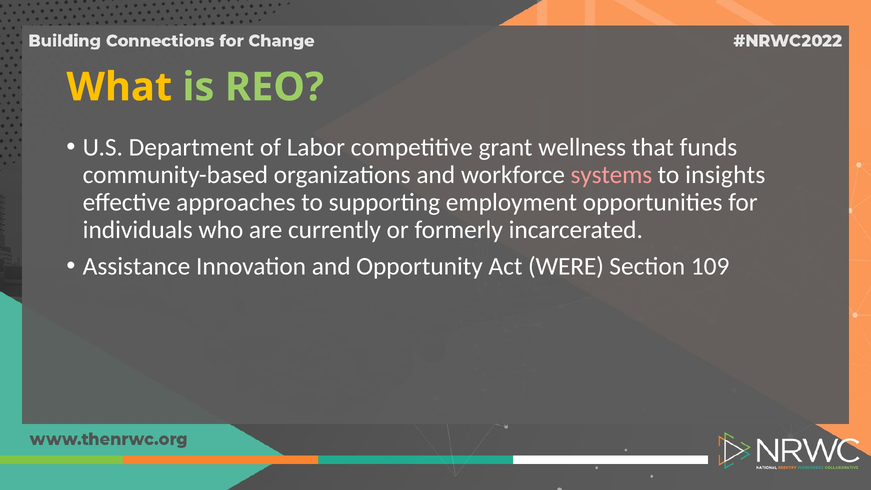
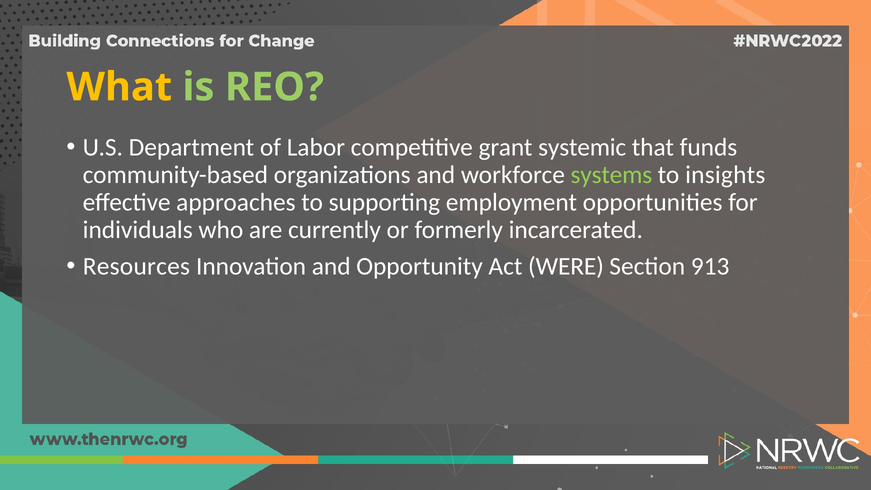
wellness: wellness -> systemic (582, 147)
systems colour: pink -> light green (611, 175)
Assistance: Assistance -> Resources (136, 266)
109: 109 -> 913 (710, 266)
